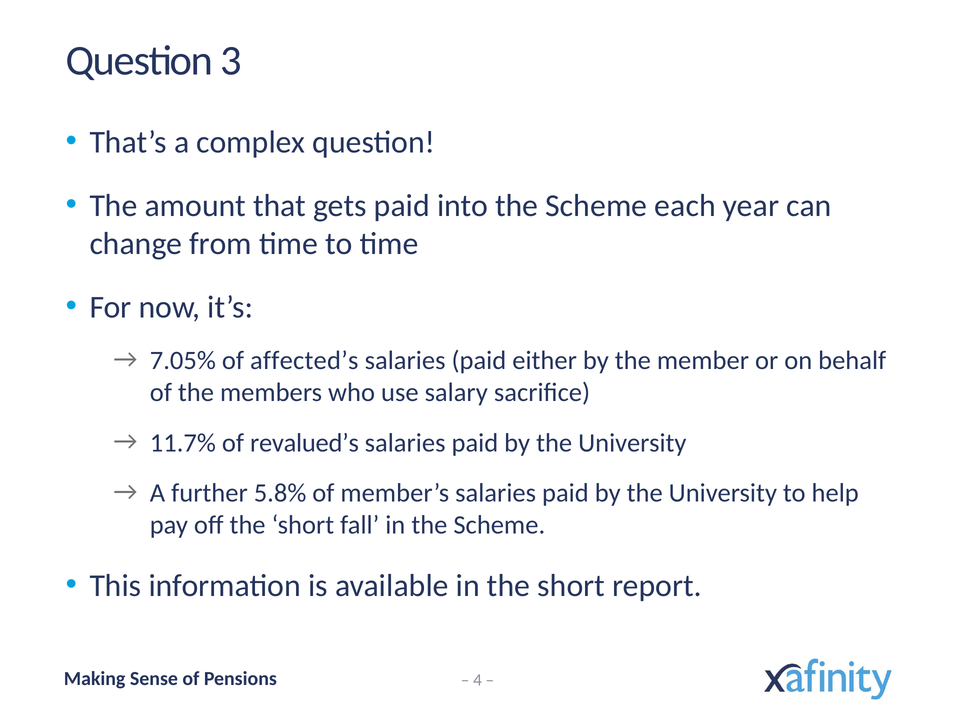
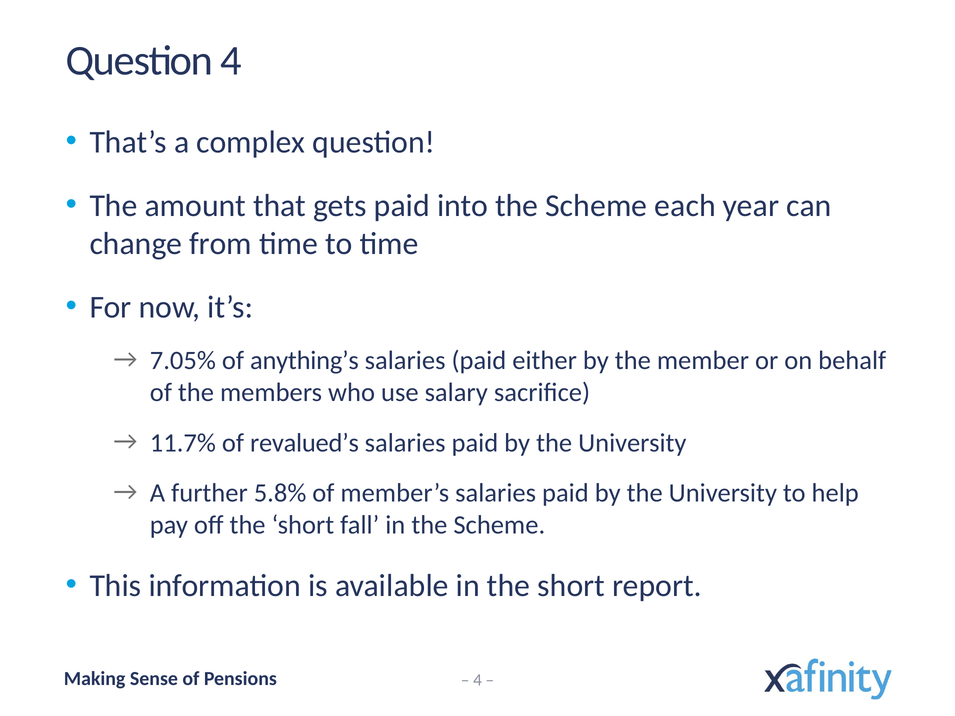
Question 3: 3 -> 4 (231, 61)
affected’s: affected’s -> anything’s (304, 361)
